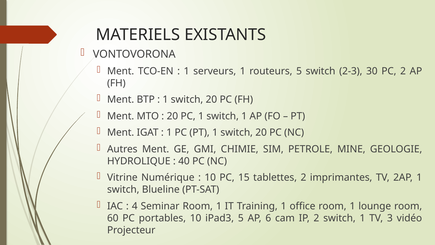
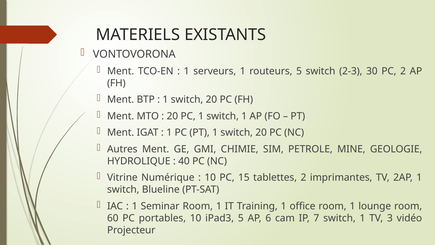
4: 4 -> 1 (135, 206)
IP 2: 2 -> 7 (316, 218)
